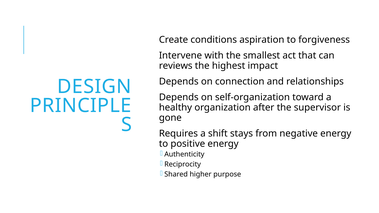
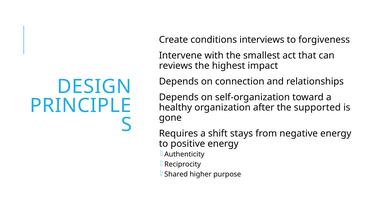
aspiration: aspiration -> interviews (262, 40)
supervisor: supervisor -> supported (317, 108)
